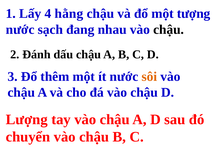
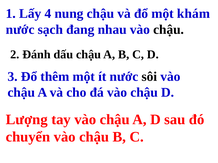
hằng: hằng -> nung (69, 14)
tượng: tượng -> khám (193, 14)
sôi colour: orange -> black (149, 77)
